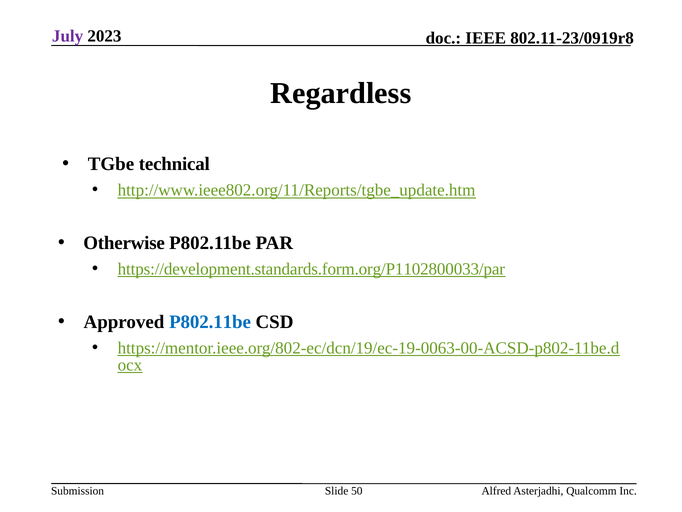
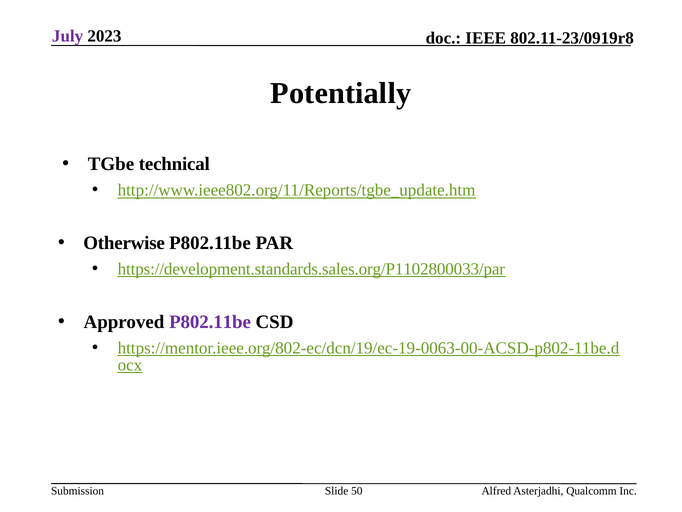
Regardless: Regardless -> Potentially (341, 93)
https://development.standards.form.org/P1102800033/par: https://development.standards.form.org/P1102800033/par -> https://development.standards.sales.org/P1102800033/par (311, 269)
P802.11be colour: blue -> purple (210, 322)
